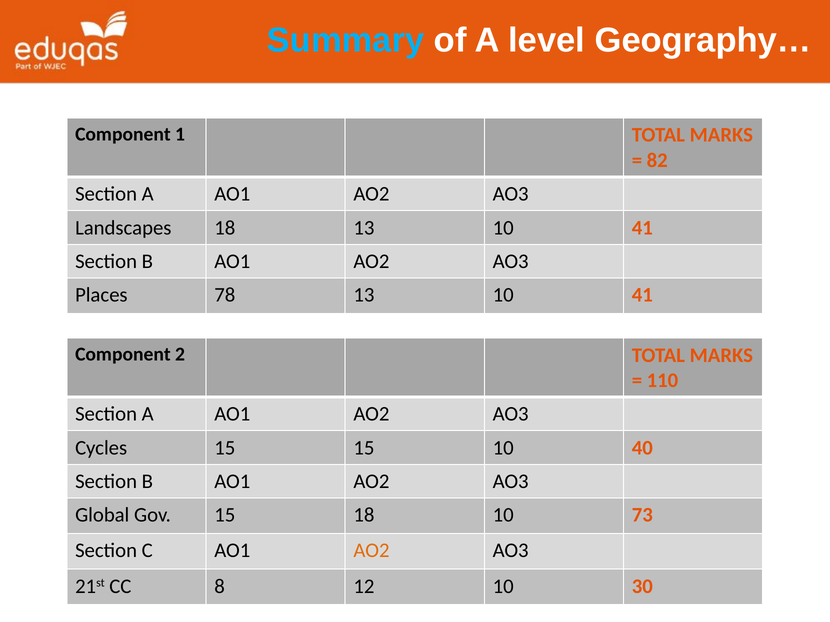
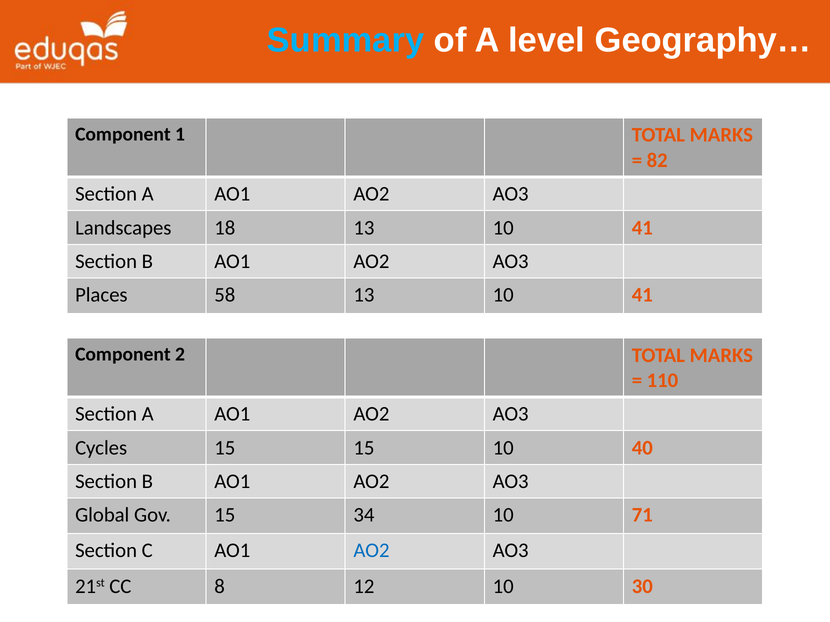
78: 78 -> 58 (225, 295)
15 18: 18 -> 34 (364, 515)
73: 73 -> 71 (642, 515)
AO2 colour: orange -> blue (371, 551)
